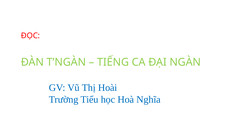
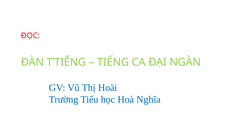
T’NGÀN: T’NGÀN -> T’TIẾNG (66, 62)
